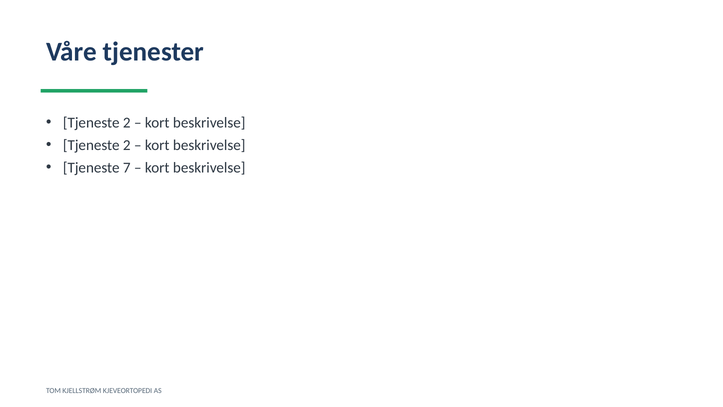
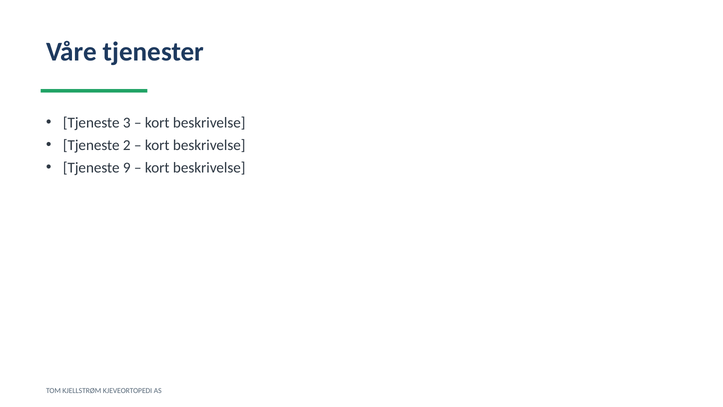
2: 2 -> 3 (127, 122)
7: 7 -> 9 (127, 168)
